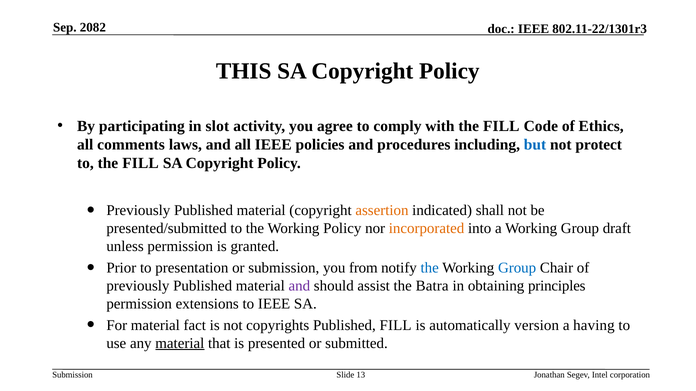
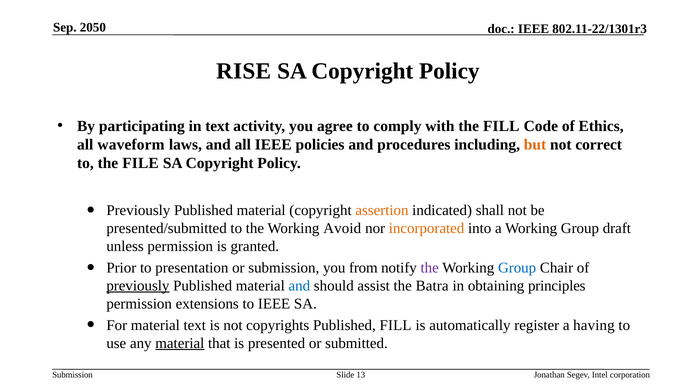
2082: 2082 -> 2050 (93, 28)
THIS: THIS -> RISE (244, 71)
in slot: slot -> text (217, 126)
comments: comments -> waveform (131, 145)
but colour: blue -> orange (535, 145)
protect: protect -> correct (599, 145)
to the FILL: FILL -> FILE (140, 163)
Working Policy: Policy -> Avoid (342, 229)
the colour: blue -> purple (430, 268)
previously underline: none -> present (138, 286)
and colour: purple -> blue (299, 286)
material fact: fact -> text (195, 326)
version: version -> register (537, 326)
